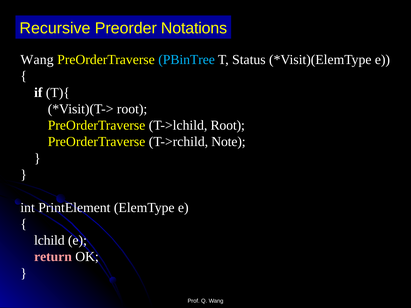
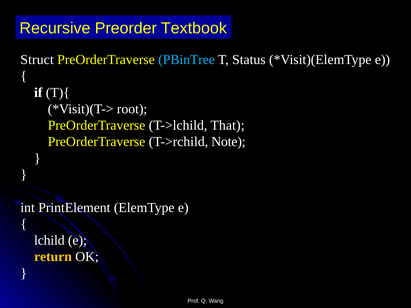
Notations: Notations -> Textbook (194, 28)
Wang: Wang -> Struct (37, 60)
T->lchild Root: Root -> That (228, 125)
return colour: pink -> yellow (53, 257)
